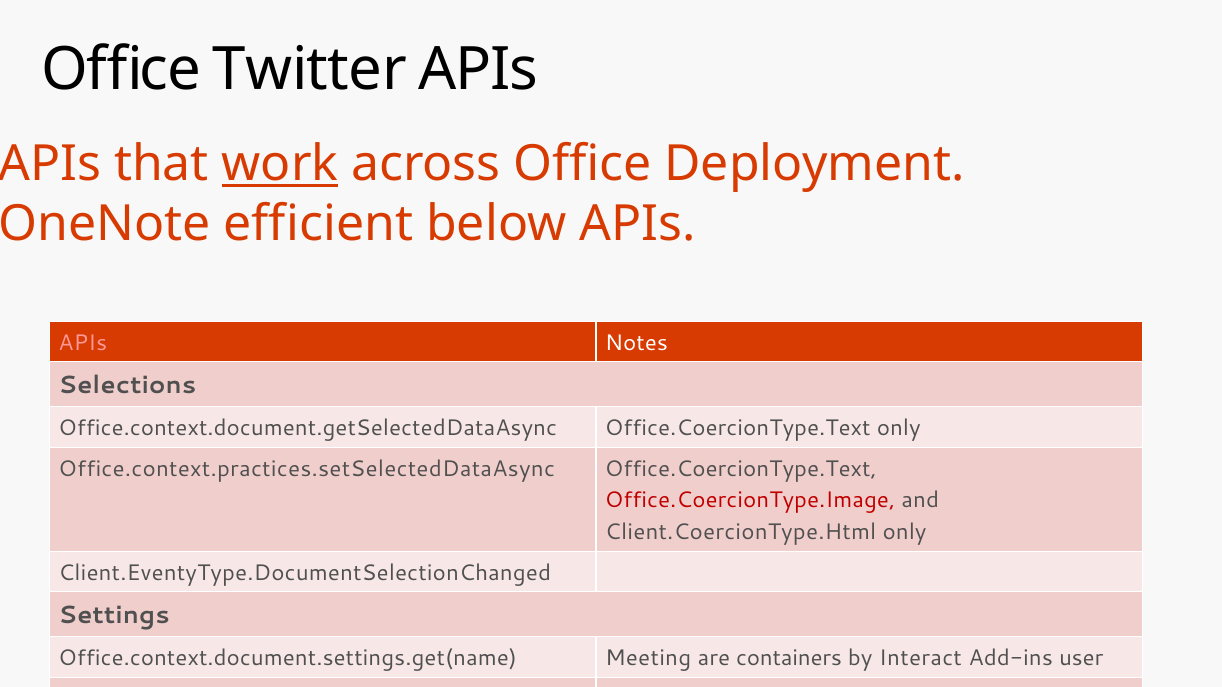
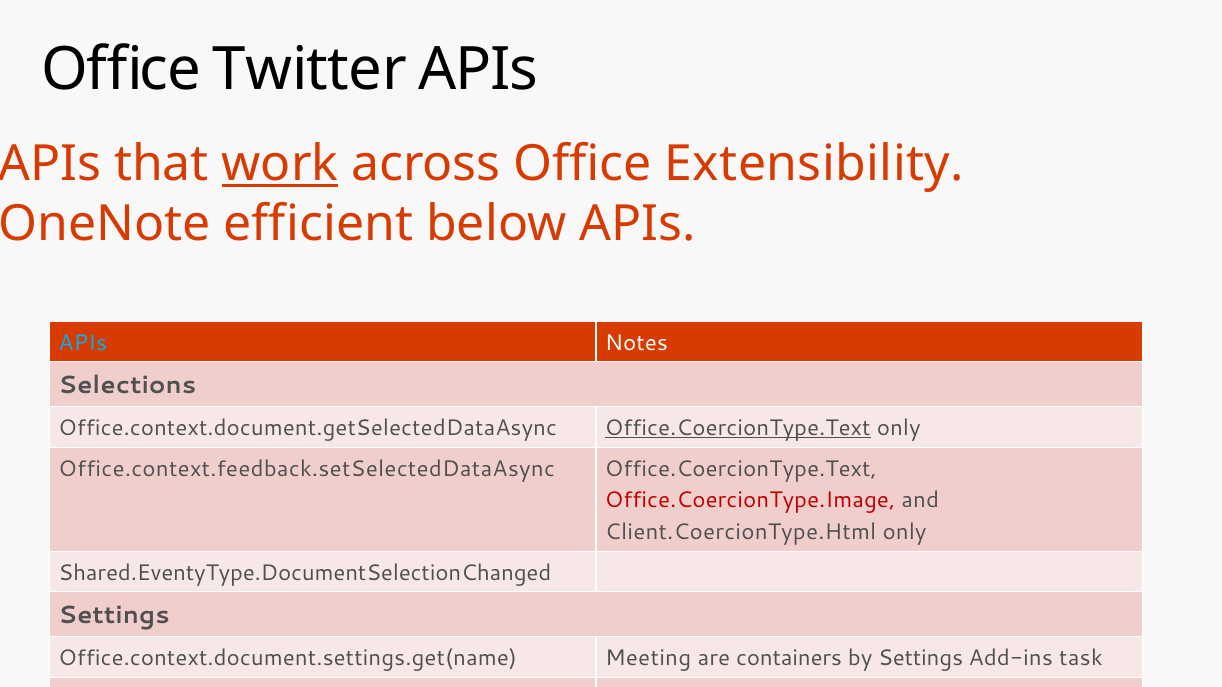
Deployment: Deployment -> Extensibility (814, 164)
APIs colour: pink -> light blue (83, 343)
Office.CoercionType.Text underline: none -> present (738, 428)
Office.context.practices.setSelectedDataAsync: Office.context.practices.setSelectedDataAsync -> Office.context.feedback.setSelectedDataAsync (307, 469)
Client.EventyType.DocumentSelectionChanged: Client.EventyType.DocumentSelectionChanged -> Shared.EventyType.DocumentSelectionChanged (305, 573)
by Interact: Interact -> Settings (921, 658)
user: user -> task (1081, 658)
